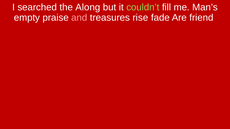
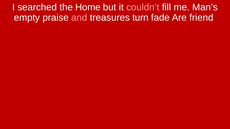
Along: Along -> Home (88, 7)
couldn’t colour: light green -> pink (143, 7)
rise: rise -> turn (141, 18)
